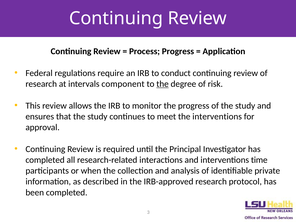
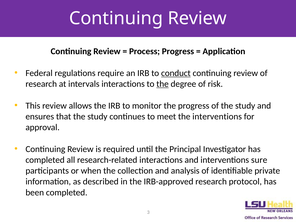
conduct underline: none -> present (176, 73)
intervals component: component -> interactions (123, 84)
time: time -> sure (259, 160)
